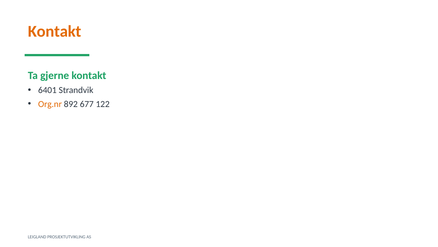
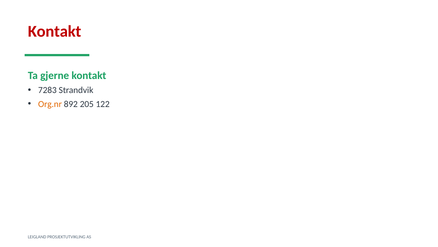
Kontakt colour: orange -> red (55, 31)
6401: 6401 -> 7283 (47, 90)
677: 677 -> 205 (87, 104)
